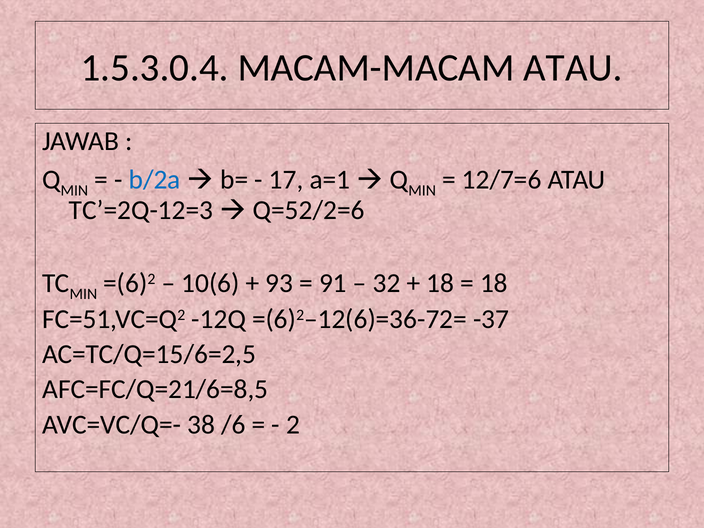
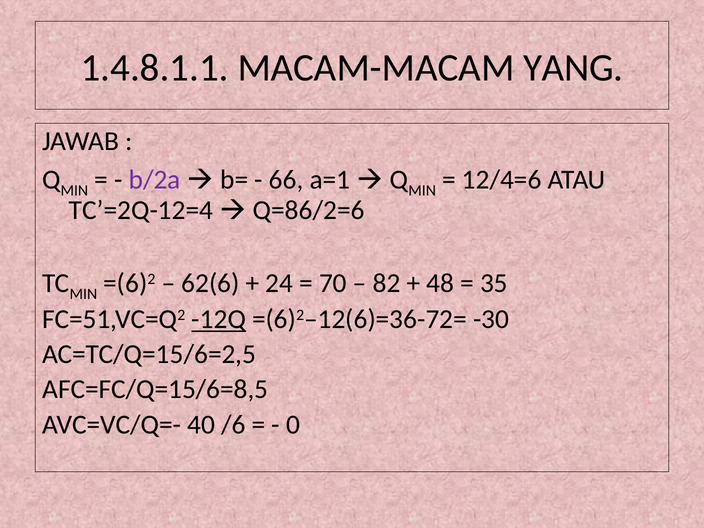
1.5.3.0.4: 1.5.3.0.4 -> 1.4.8.1.1 (155, 68)
MACAM-MACAM ATAU: ATAU -> YANG (573, 68)
b/2a colour: blue -> purple (155, 180)
17: 17 -> 66 (286, 180)
12/7=6: 12/7=6 -> 12/4=6 (502, 180)
TC’=2Q-12=3: TC’=2Q-12=3 -> TC’=2Q-12=4 (141, 210)
Q=52/2=6: Q=52/2=6 -> Q=86/2=6 (309, 210)
10(6: 10(6 -> 62(6 (210, 283)
93: 93 -> 24 (279, 283)
91: 91 -> 70 (333, 283)
32: 32 -> 82 (387, 283)
18: 18 -> 48 (440, 283)
18: 18 -> 35 (494, 283)
-12Q underline: none -> present (219, 319)
-37: -37 -> -30 (491, 319)
AFC=FC/Q=21/6=8,5: AFC=FC/Q=21/6=8,5 -> AFC=FC/Q=15/6=8,5 (155, 389)
38: 38 -> 40 (201, 425)
2: 2 -> 0 (293, 425)
